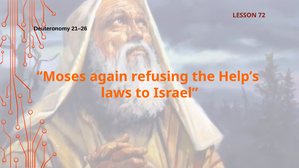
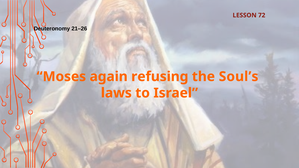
Help’s: Help’s -> Soul’s (239, 77)
